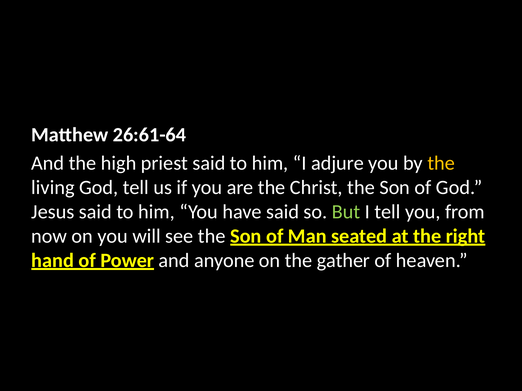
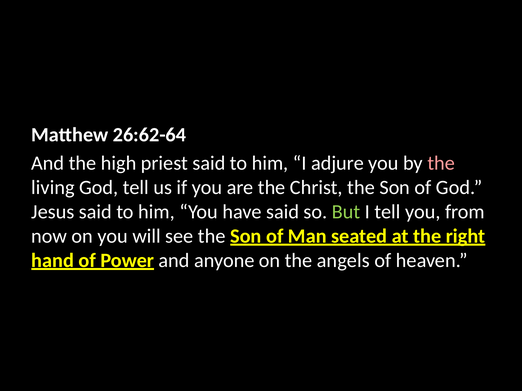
26:61-64: 26:61-64 -> 26:62-64 (149, 135)
the colour: yellow -> pink (441, 163)
gather: gather -> angels (343, 261)
